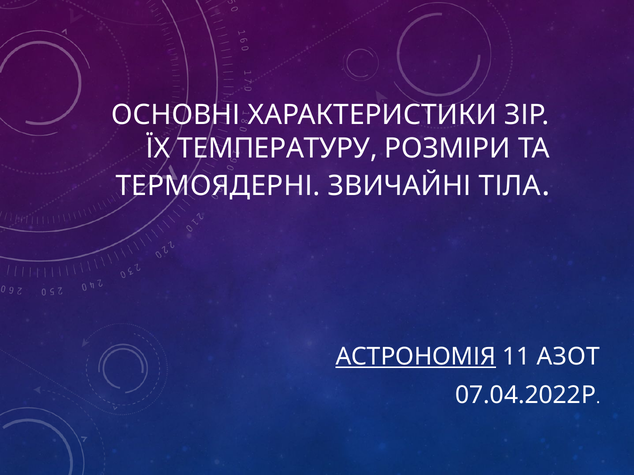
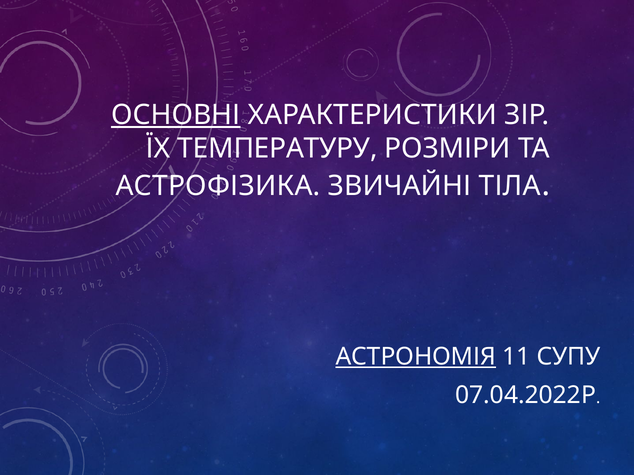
ОСНОВНІ underline: none -> present (176, 115)
ТЕРМОЯДЕРНІ: ТЕРМОЯДЕРНІ -> АСТРОФІЗИКА (218, 186)
АЗОТ: АЗОТ -> СУПУ (569, 357)
